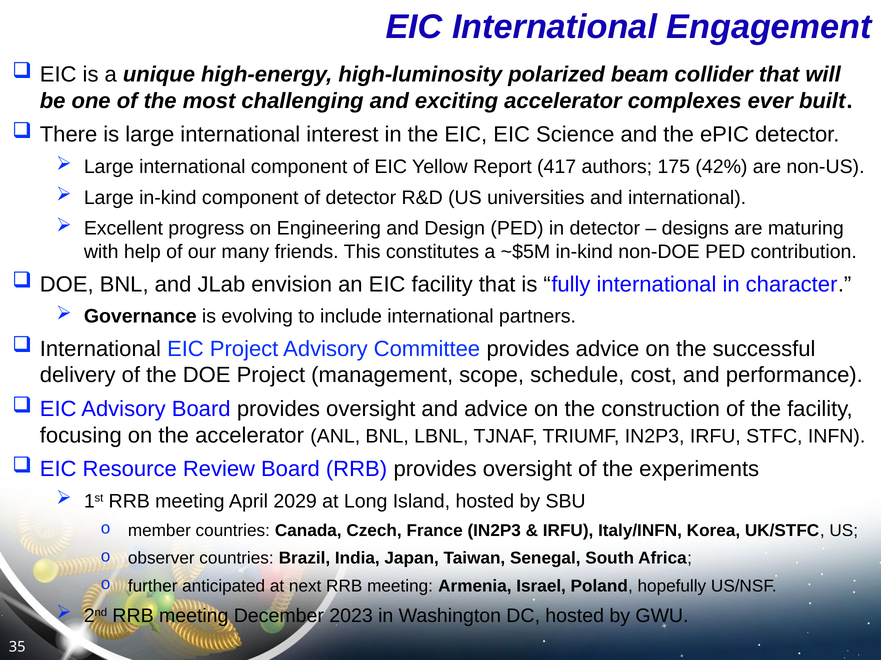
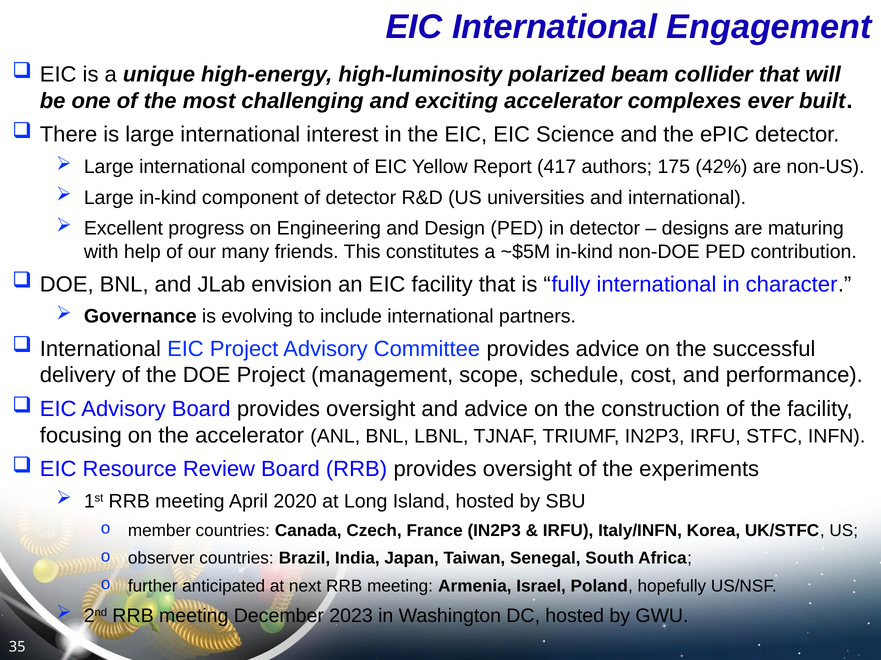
2029: 2029 -> 2020 (295, 502)
